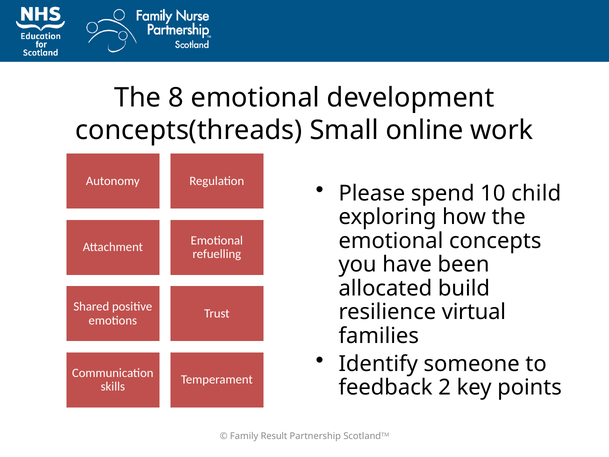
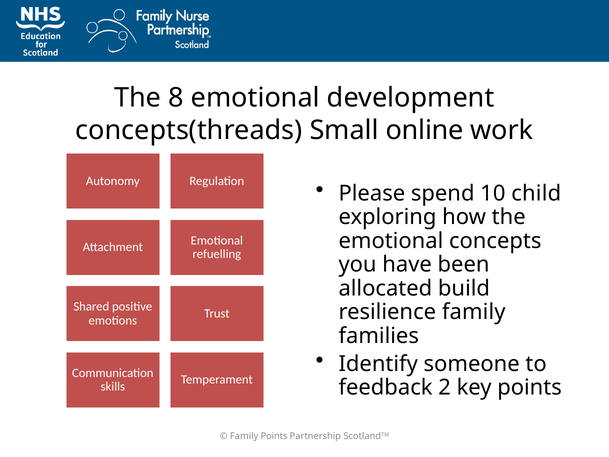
resilience virtual: virtual -> family (474, 312)
Family Result: Result -> Points (274, 436)
